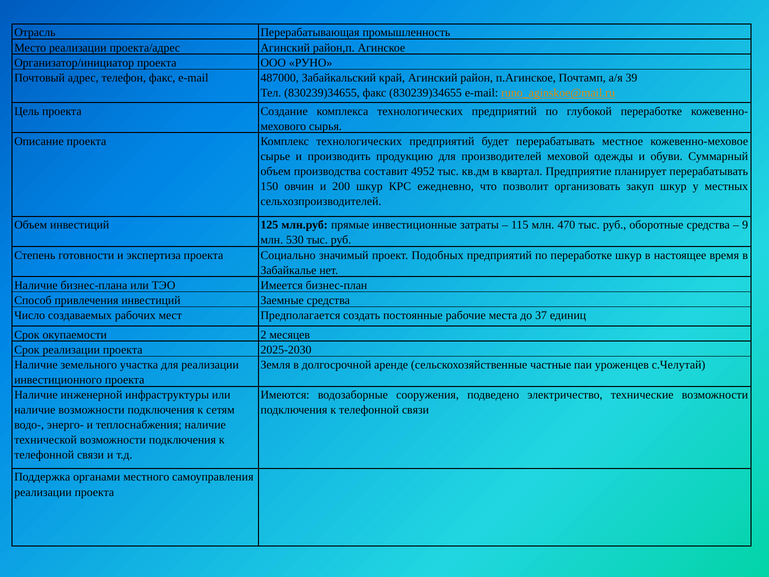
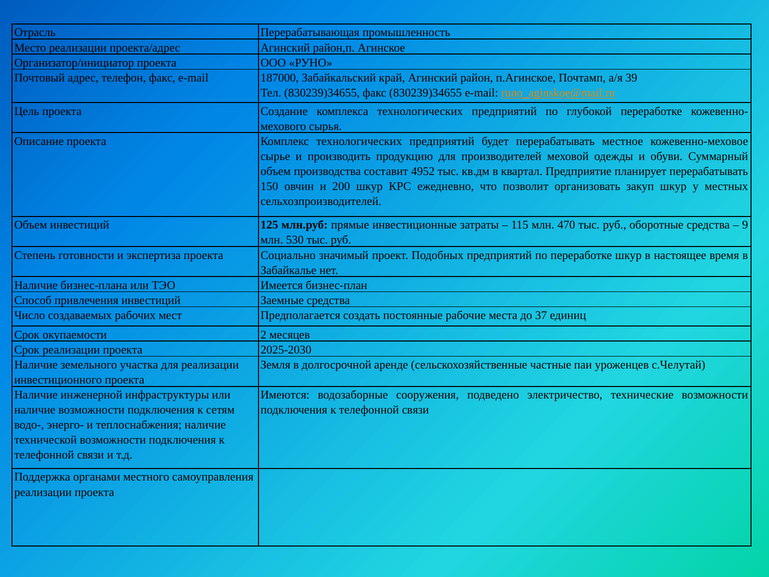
487000: 487000 -> 187000 (280, 78)
